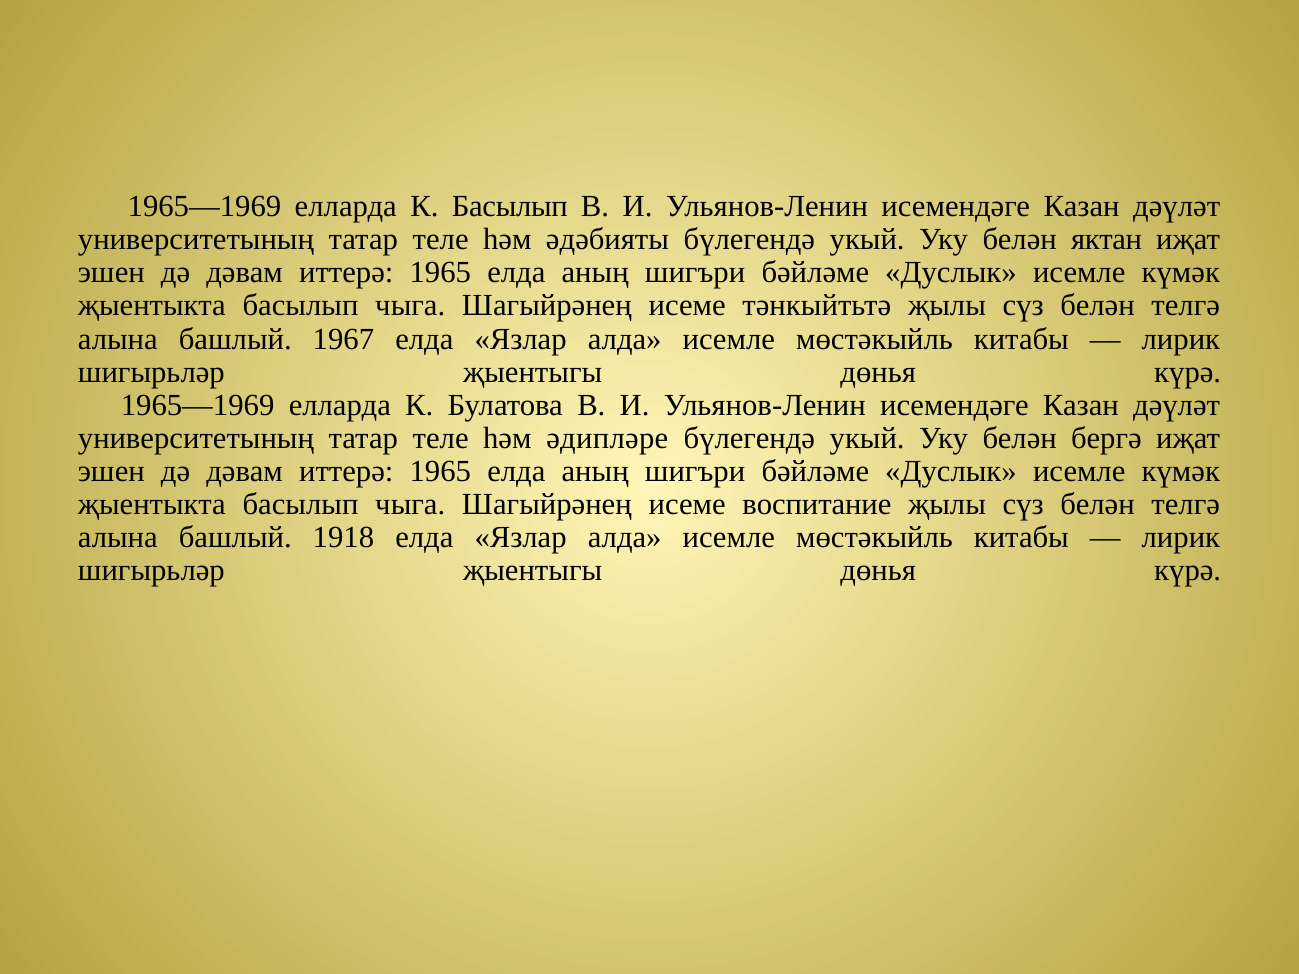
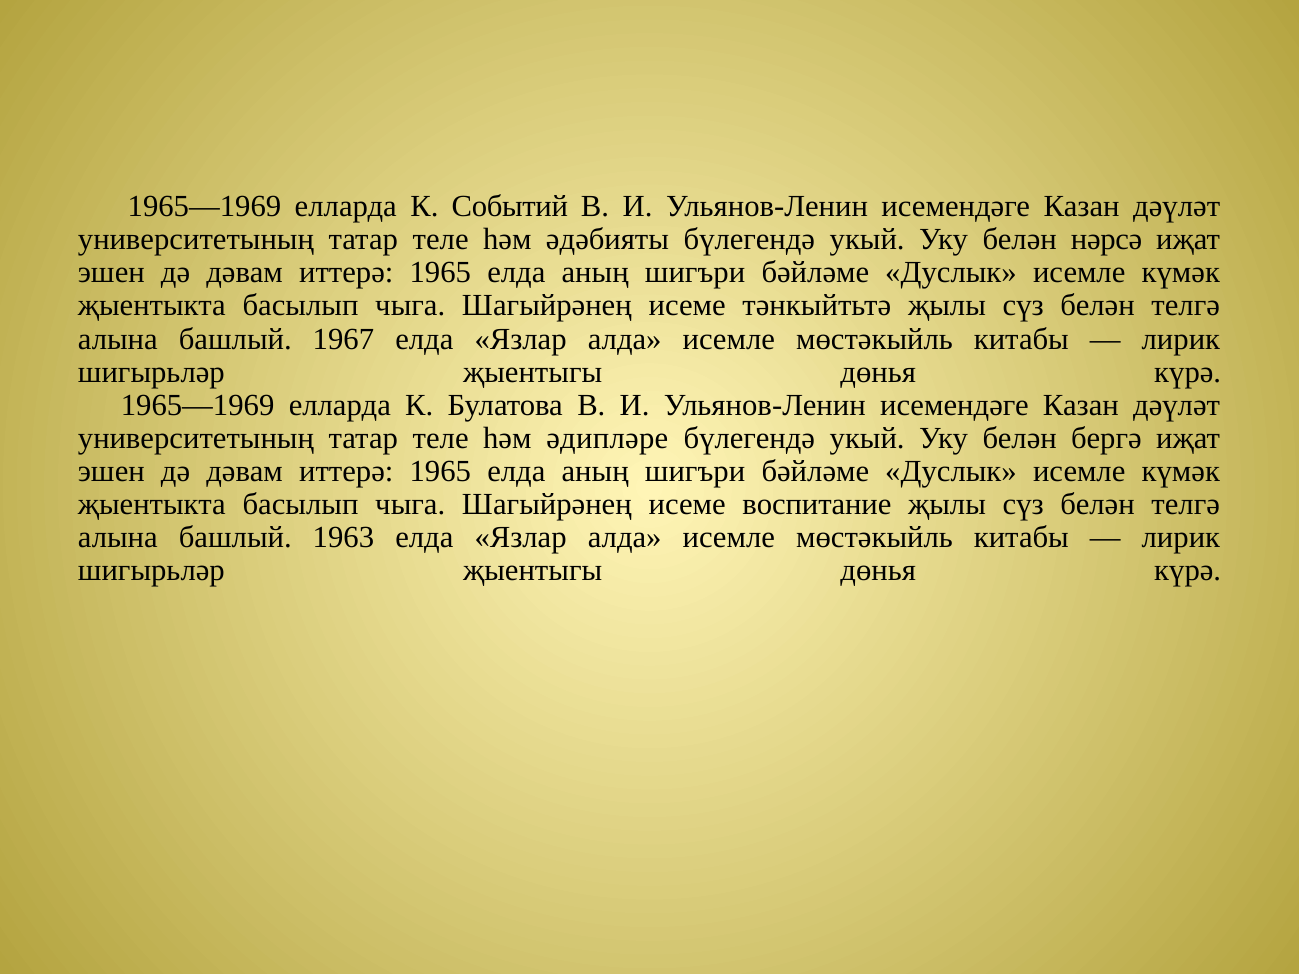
К Басылып: Басылып -> Событий (510, 206)
яктан: яктан -> нәрсә (1107, 240)
1918: 1918 -> 1963 (343, 538)
